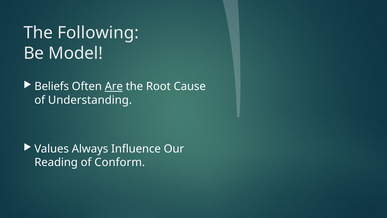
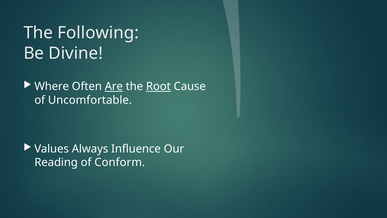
Model: Model -> Divine (76, 53)
Beliefs: Beliefs -> Where (52, 86)
Root underline: none -> present (158, 86)
Understanding: Understanding -> Uncomfortable (90, 100)
